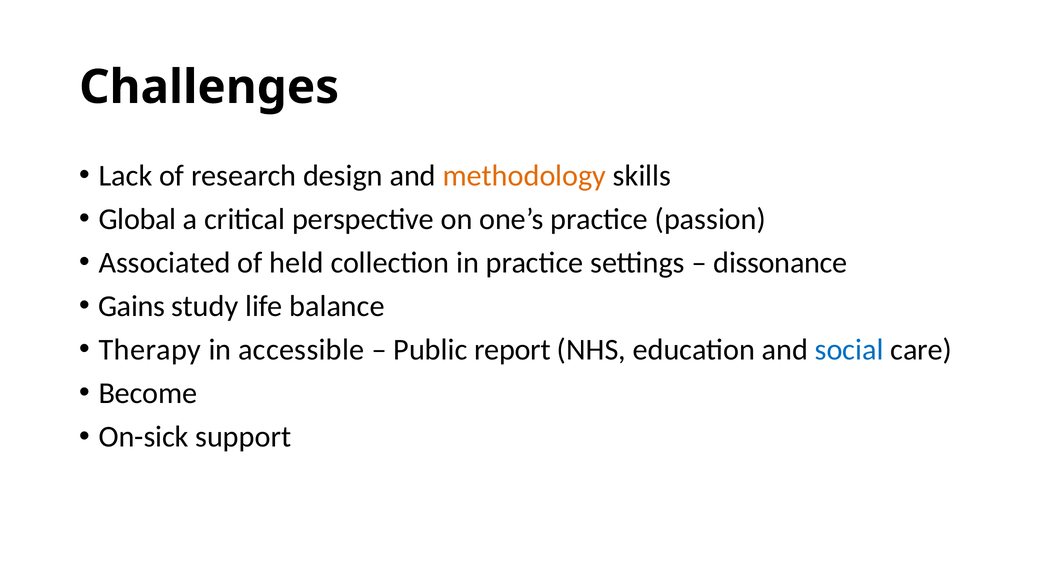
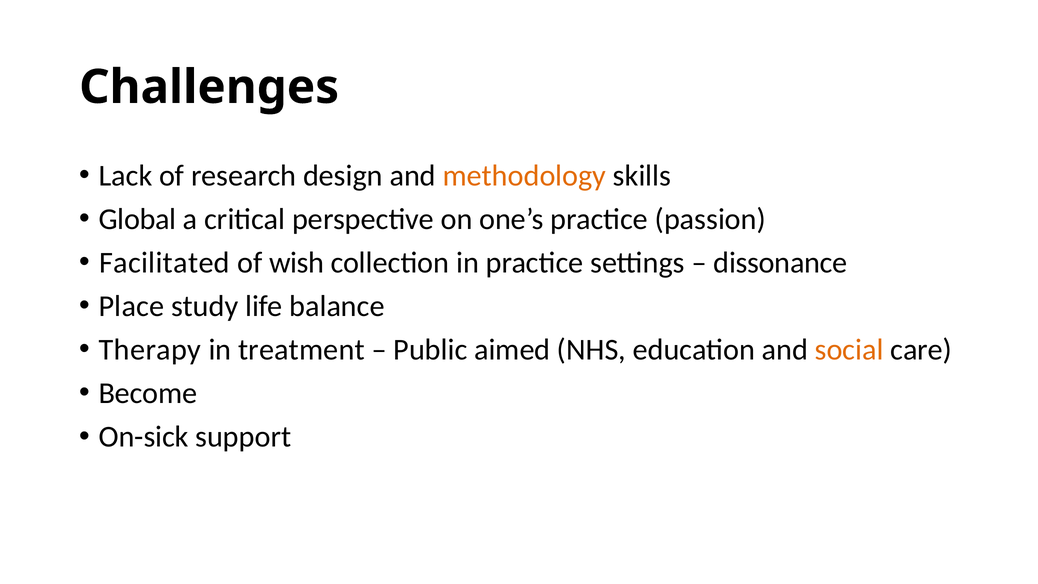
Associated: Associated -> Facilitated (164, 263)
held: held -> wish (297, 263)
Gains: Gains -> Place (131, 306)
accessible: accessible -> treatment (301, 350)
report: report -> aimed (512, 350)
social colour: blue -> orange (849, 350)
